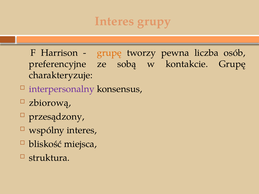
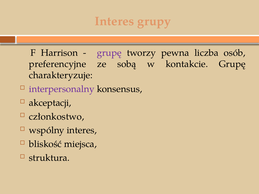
grupę colour: orange -> purple (109, 53)
zbiorową: zbiorową -> akceptacji (50, 103)
przesądzony: przesądzony -> członkostwo (57, 117)
